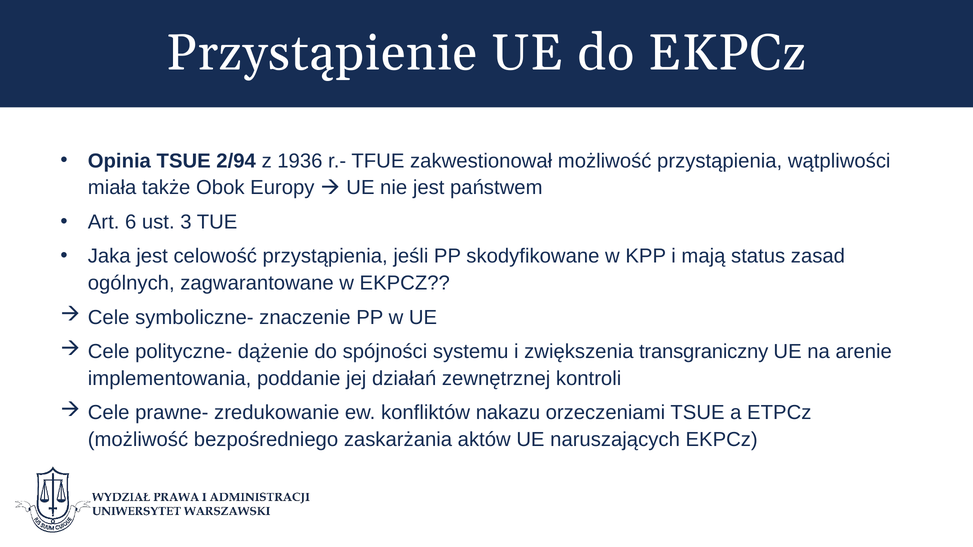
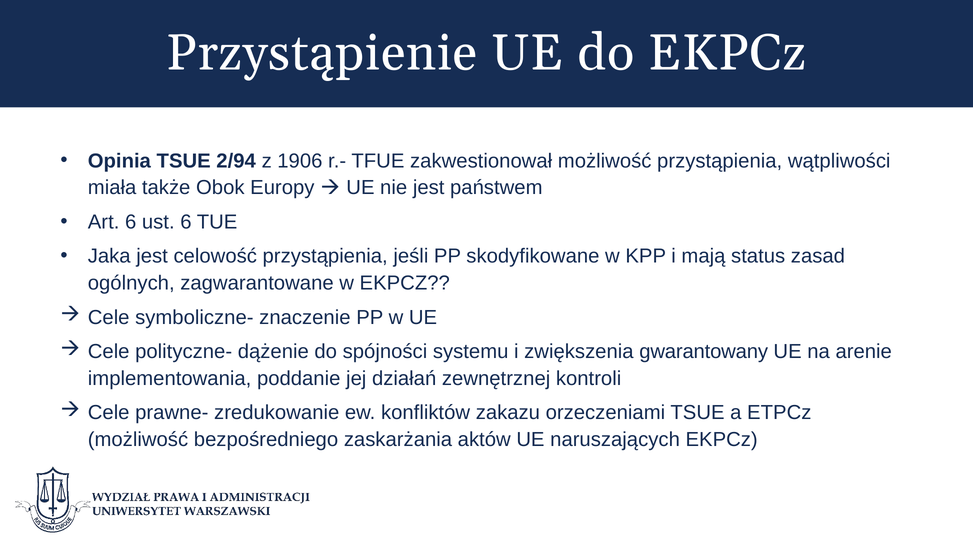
1936: 1936 -> 1906 (300, 161)
ust 3: 3 -> 6 (186, 222)
transgraniczny: transgraniczny -> gwarantowany (704, 352)
nakazu: nakazu -> zakazu (508, 413)
